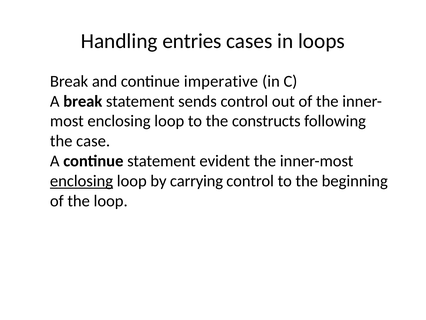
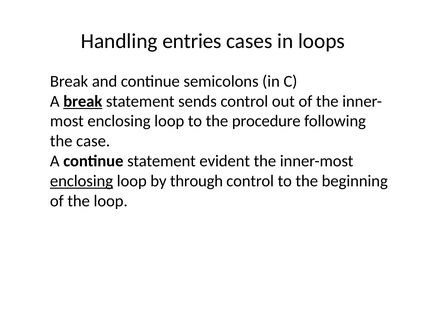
imperative: imperative -> semicolons (221, 81)
break underline: none -> present (83, 101)
constructs: constructs -> procedure (266, 121)
carrying: carrying -> through (197, 181)
